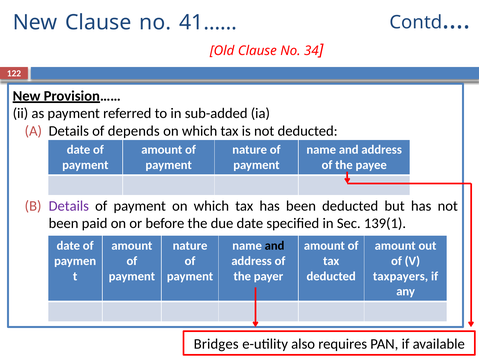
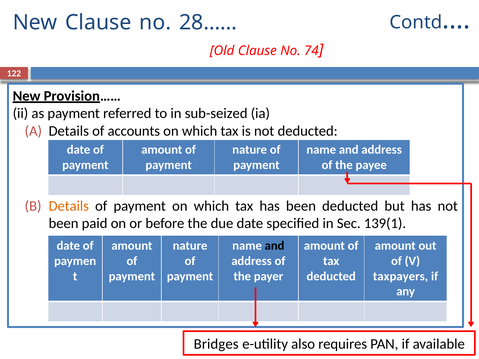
41……: 41…… -> 28…… (208, 23)
34: 34 -> 74 (311, 51)
sub-added: sub-added -> sub-seized (216, 114)
depends: depends -> accounts (134, 131)
Details colour: purple -> orange (69, 206)
